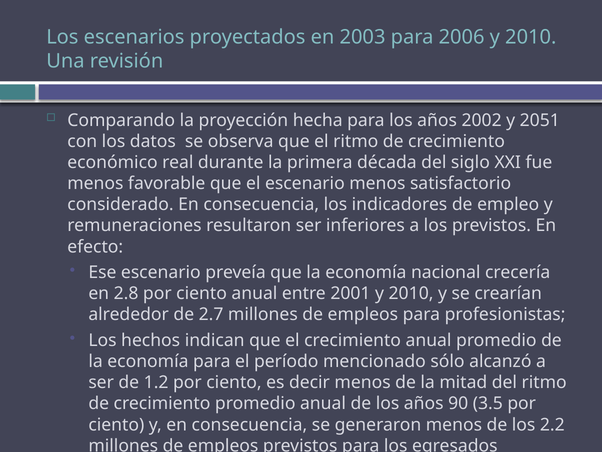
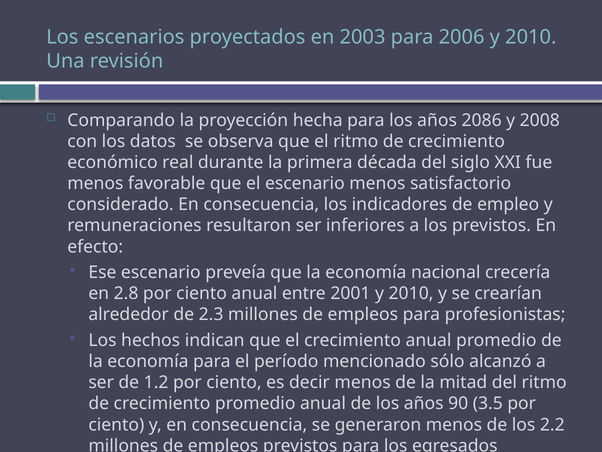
2002: 2002 -> 2086 (482, 120)
2051: 2051 -> 2008 (540, 120)
2.7: 2.7 -> 2.3 (211, 314)
